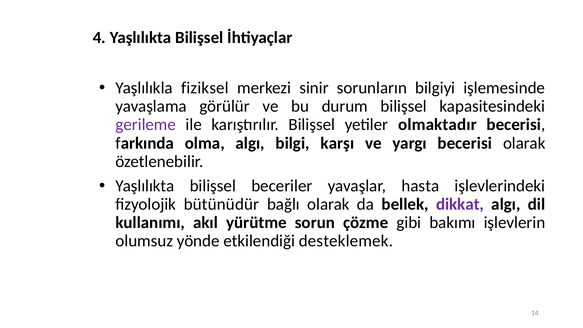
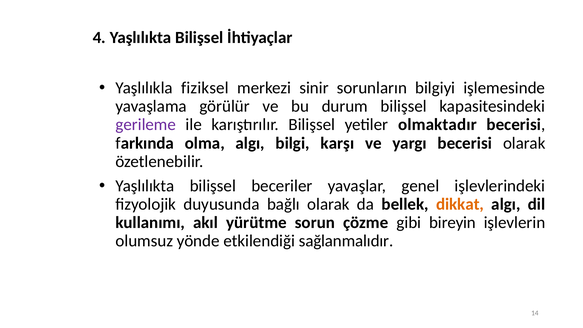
hasta: hasta -> genel (420, 186)
bütünüdür: bütünüdür -> duyusunda (222, 204)
dikkat colour: purple -> orange (460, 204)
bakımı: bakımı -> bireyin (453, 223)
desteklemek: desteklemek -> sağlanmalıdır (346, 241)
